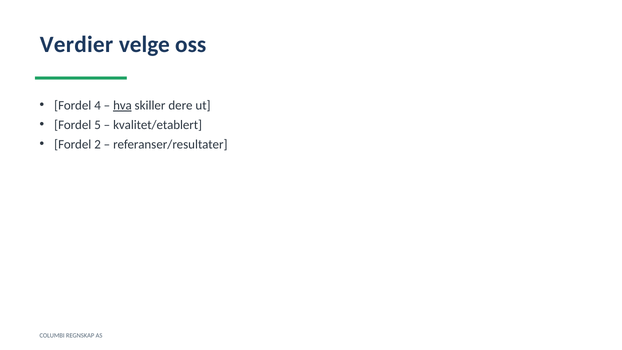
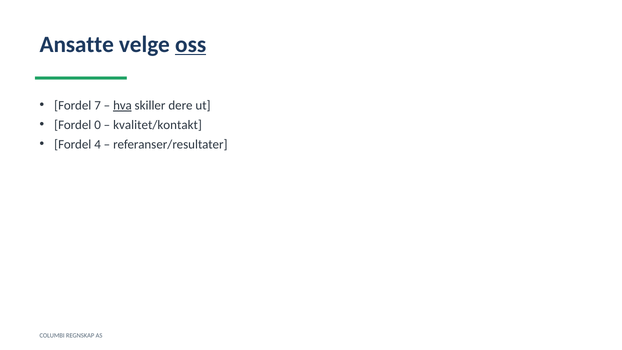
Verdier: Verdier -> Ansatte (77, 44)
oss underline: none -> present (191, 44)
4: 4 -> 7 (98, 105)
5: 5 -> 0 (98, 125)
kvalitet/etablert: kvalitet/etablert -> kvalitet/kontakt (158, 125)
2: 2 -> 4 (98, 144)
